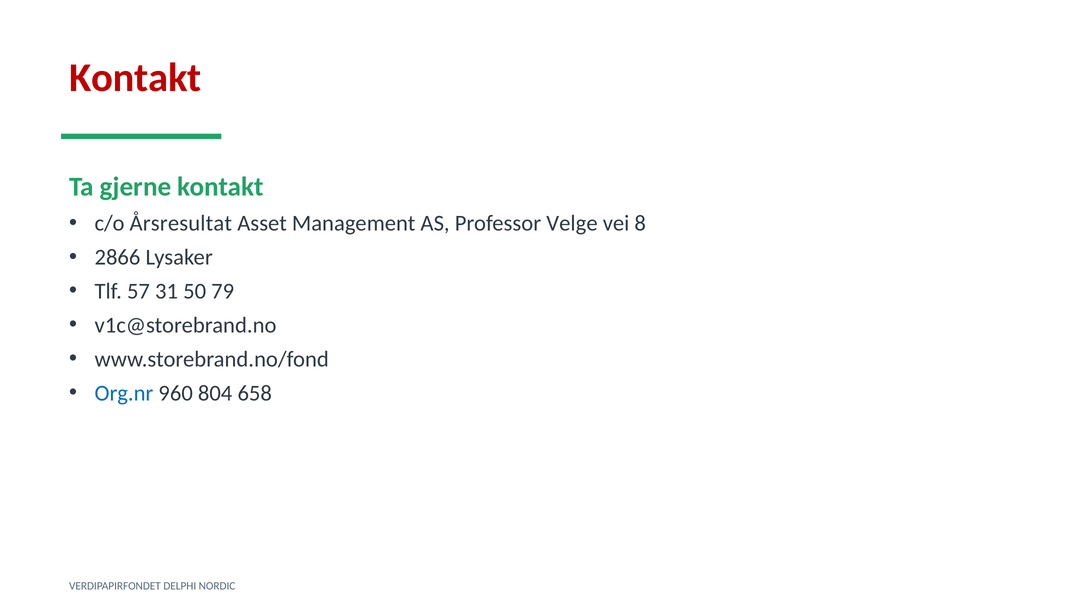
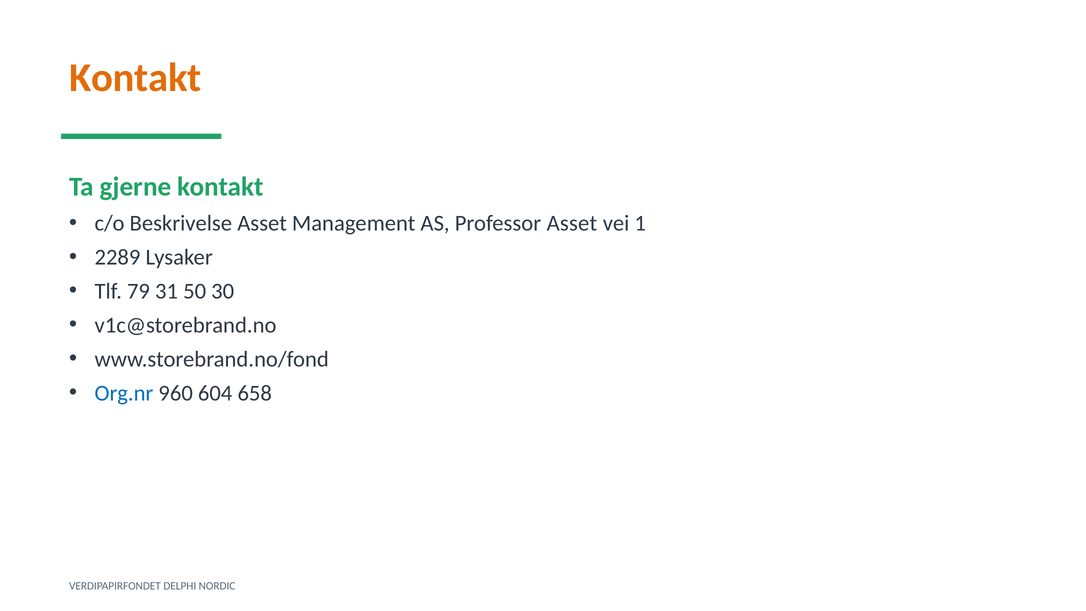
Kontakt colour: red -> orange (135, 78)
Årsresultat: Årsresultat -> Beskrivelse (181, 223)
Professor Velge: Velge -> Asset (572, 223)
8: 8 -> 1 (640, 223)
2866: 2866 -> 2289 (117, 257)
57: 57 -> 79 (138, 291)
79: 79 -> 30 (223, 291)
804: 804 -> 604 (215, 393)
